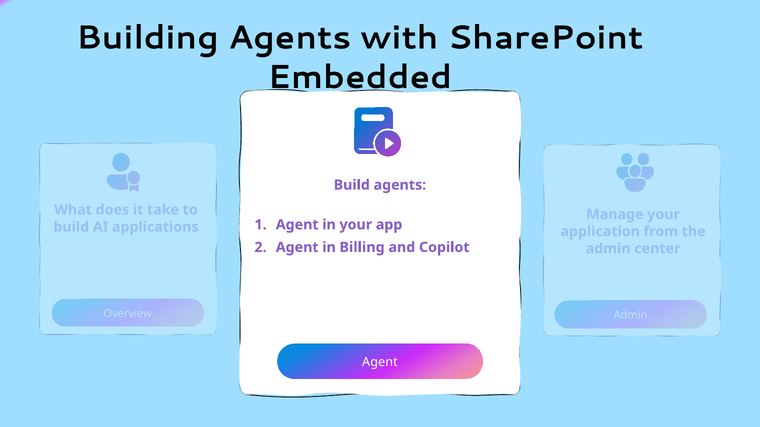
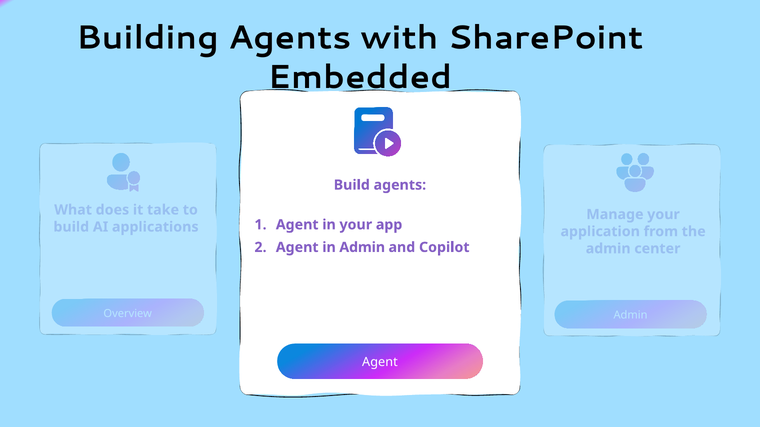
in Billing: Billing -> Admin (362, 248)
